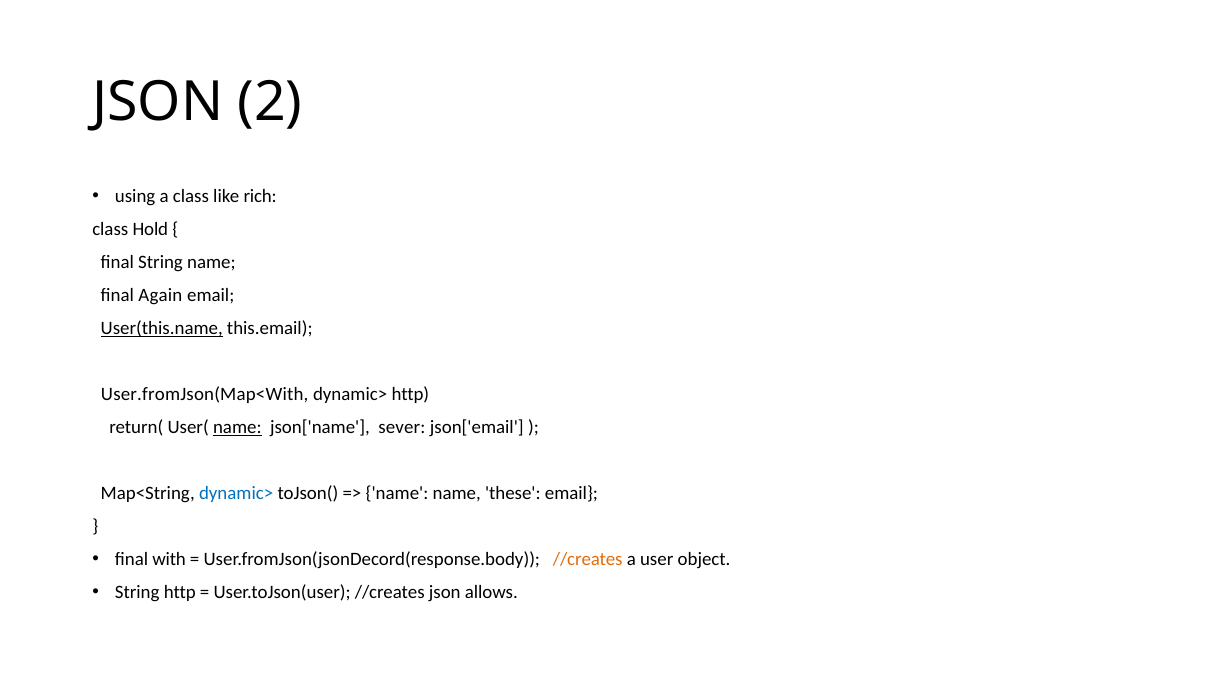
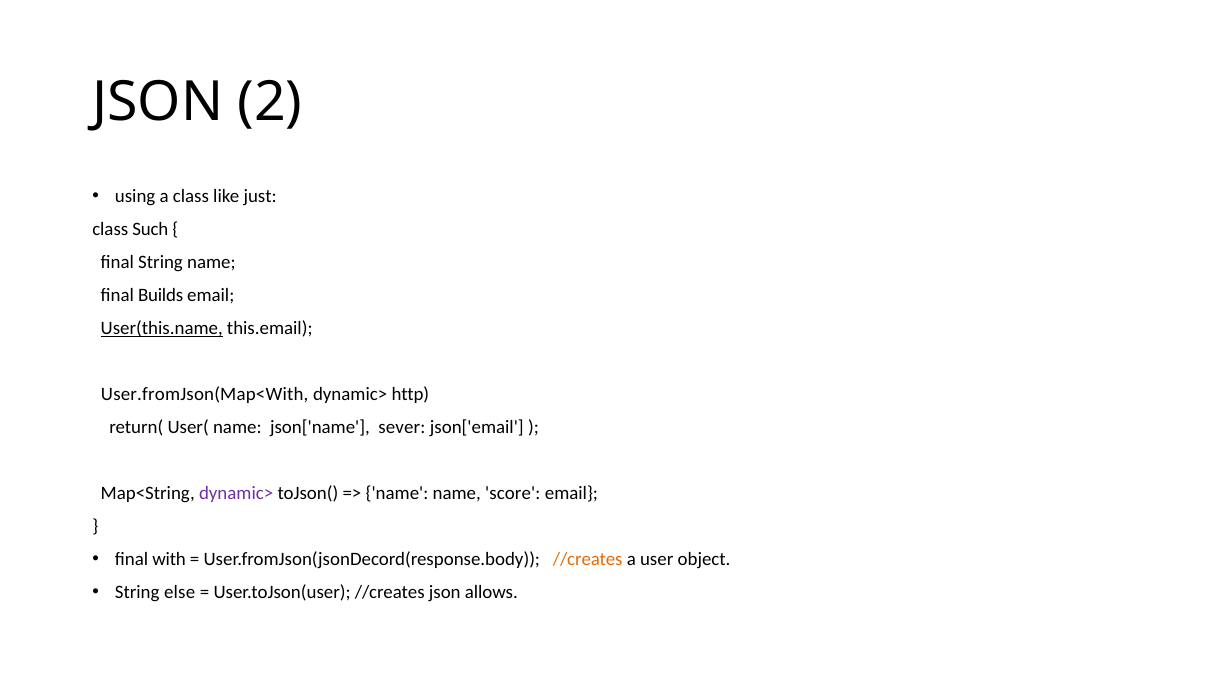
rich: rich -> just (260, 196)
Hold: Hold -> Such (150, 229)
Again: Again -> Builds (161, 295)
name underline: present -> none (237, 427)
dynamic> colour: blue -> purple (236, 493)
these: these -> score (513, 493)
String http: http -> else (180, 592)
